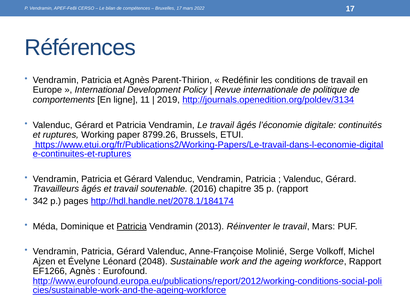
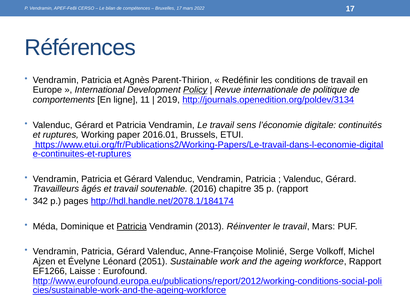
Policy underline: none -> present (195, 90)
travail âgés: âgés -> sens (246, 125)
8799.26: 8799.26 -> 2016.01 (160, 135)
2048: 2048 -> 2051 (153, 261)
EF1266 Agnès: Agnès -> Laisse (83, 271)
